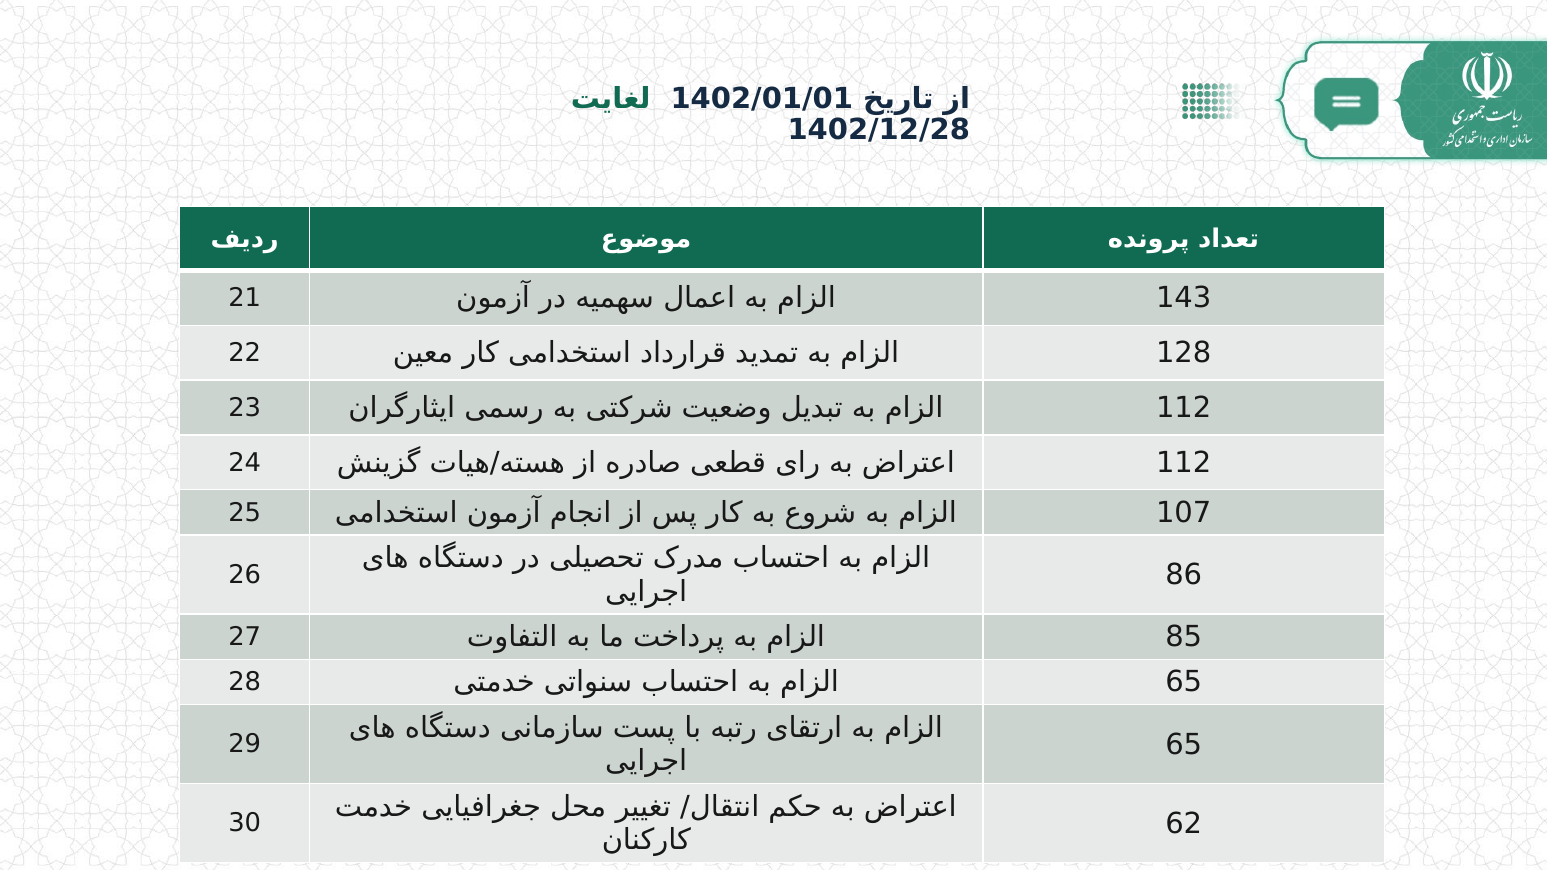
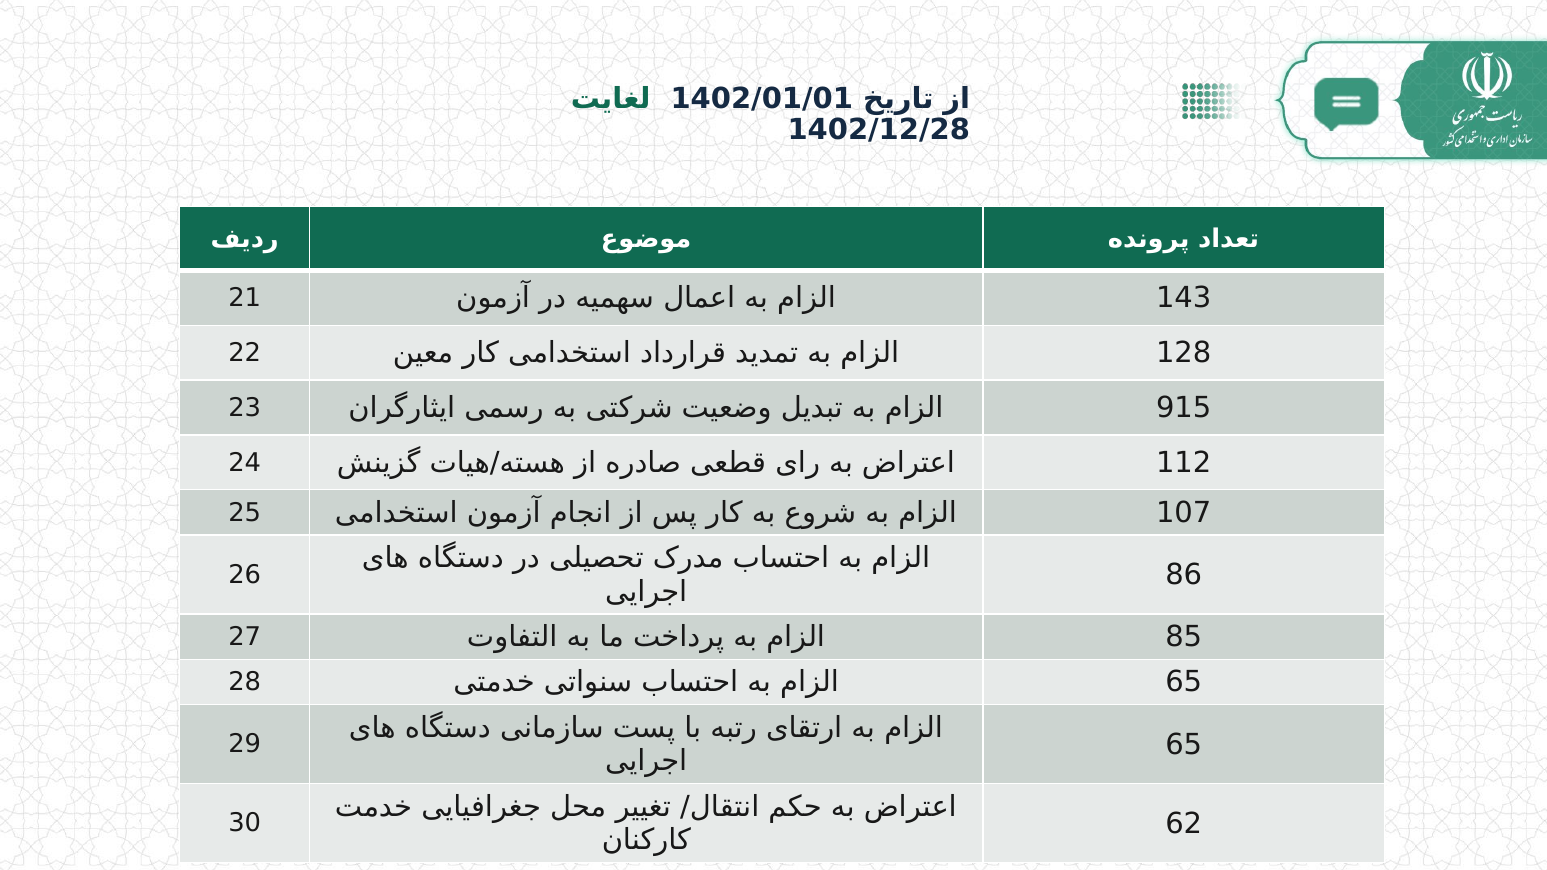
112: 112 -> 915 (1184, 408)
